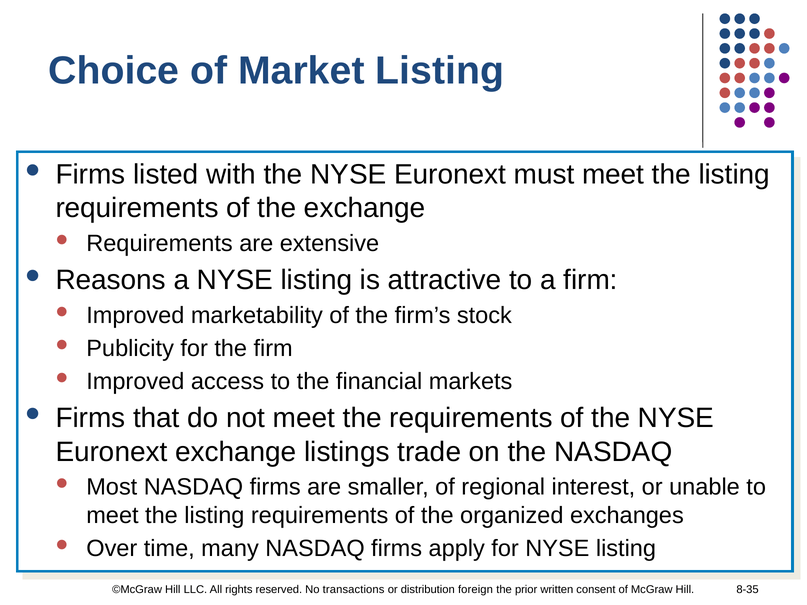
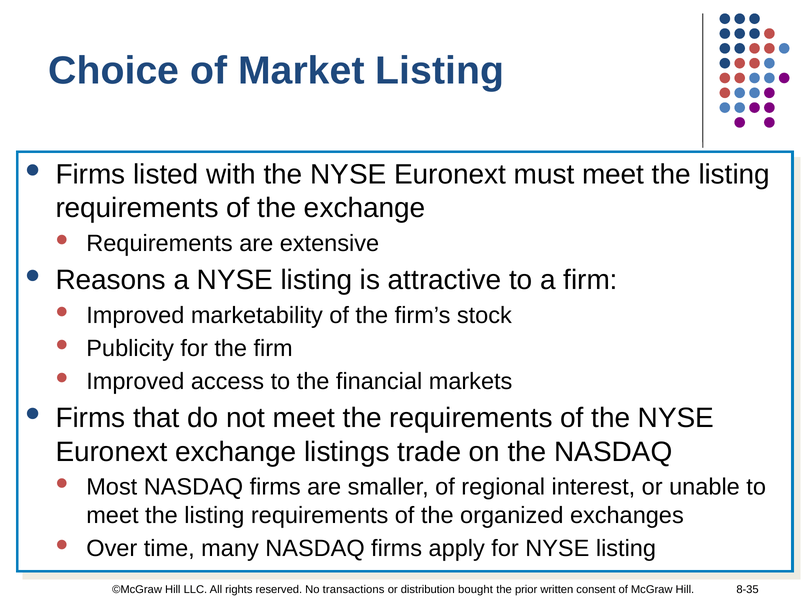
foreign: foreign -> bought (475, 590)
